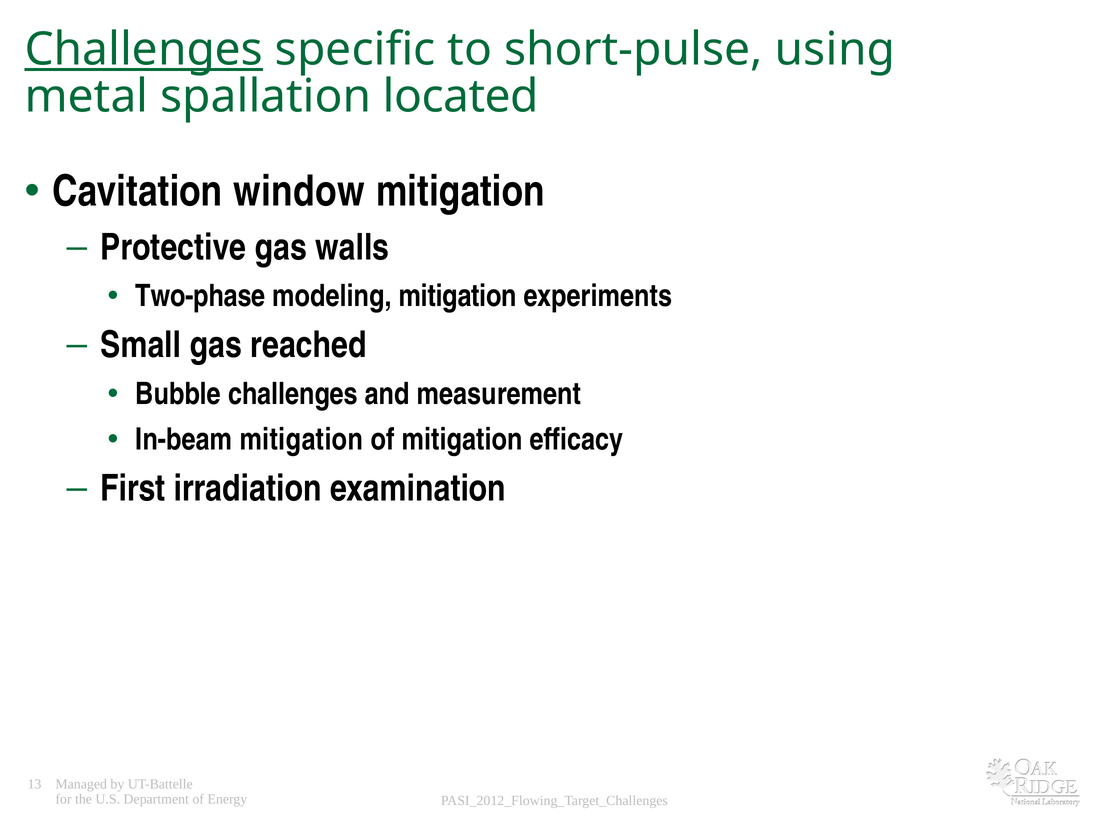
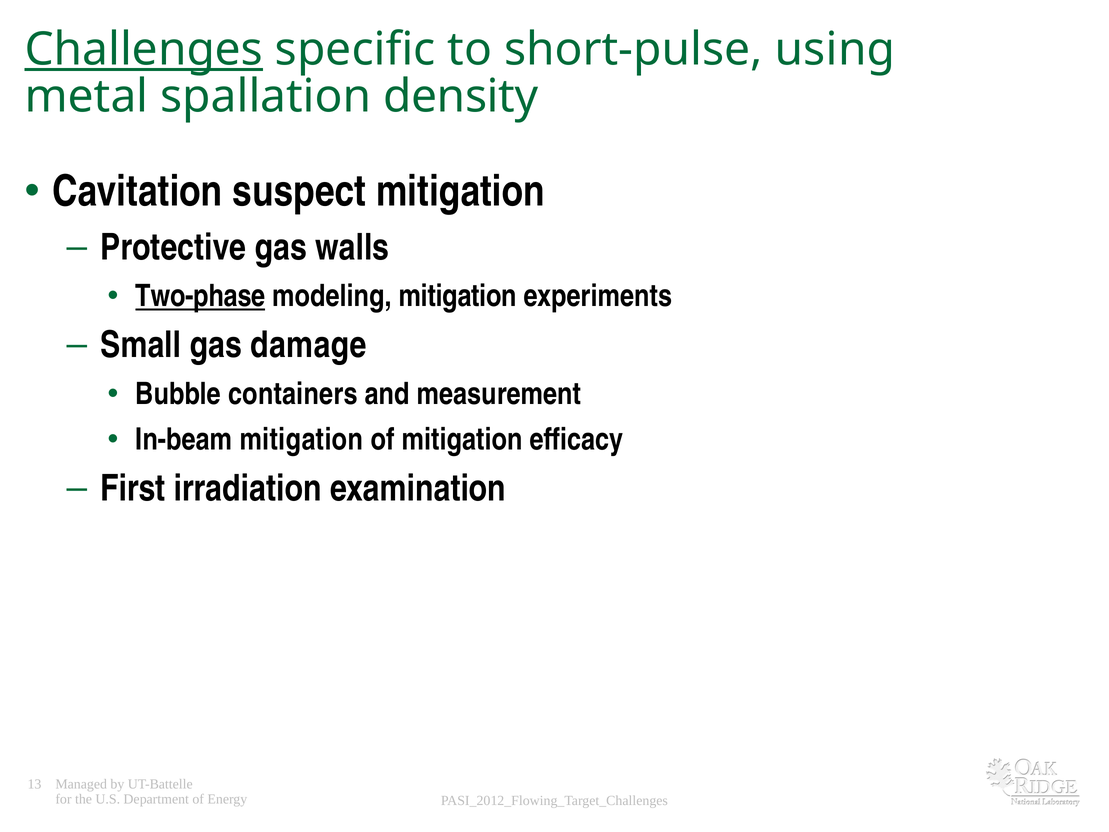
located: located -> density (461, 97)
window: window -> suspect (299, 192)
Two-phase underline: none -> present (200, 296)
reached: reached -> damage (308, 345)
Bubble challenges: challenges -> containers (293, 394)
